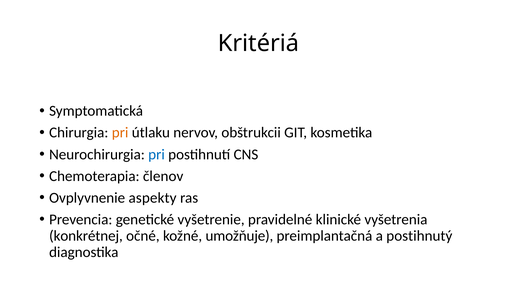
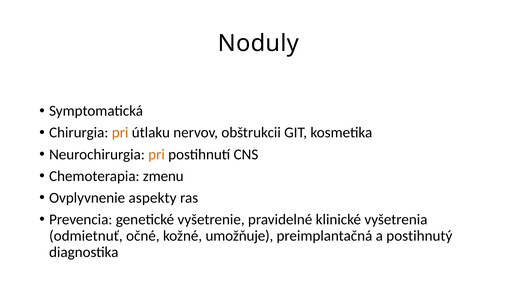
Kritériá: Kritériá -> Noduly (258, 43)
pri colour: blue -> orange (156, 154)
členov: členov -> zmenu (163, 176)
konkrétnej: konkrétnej -> odmietnuť (86, 236)
